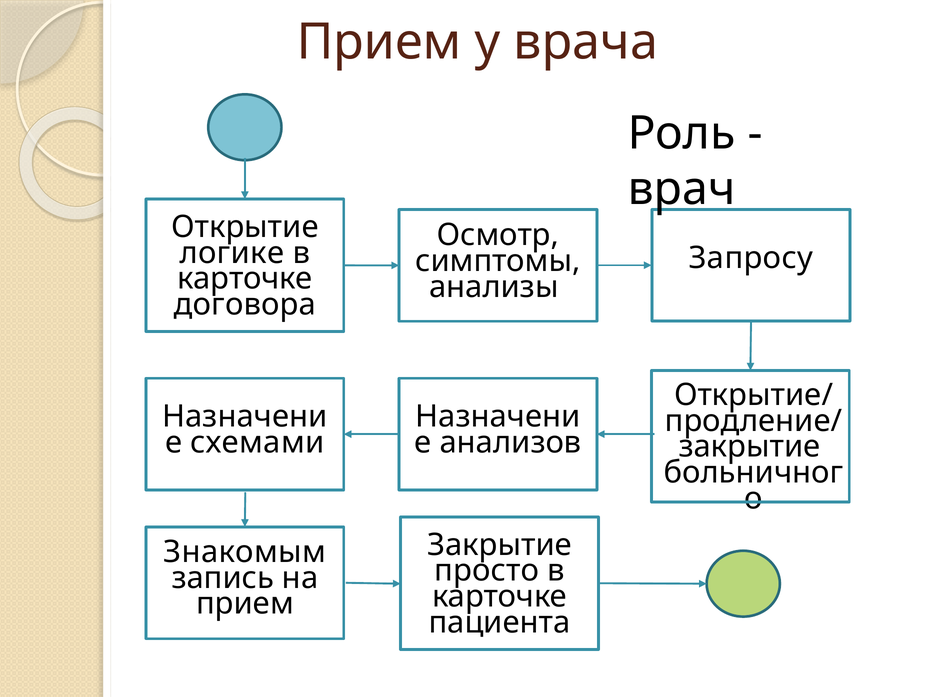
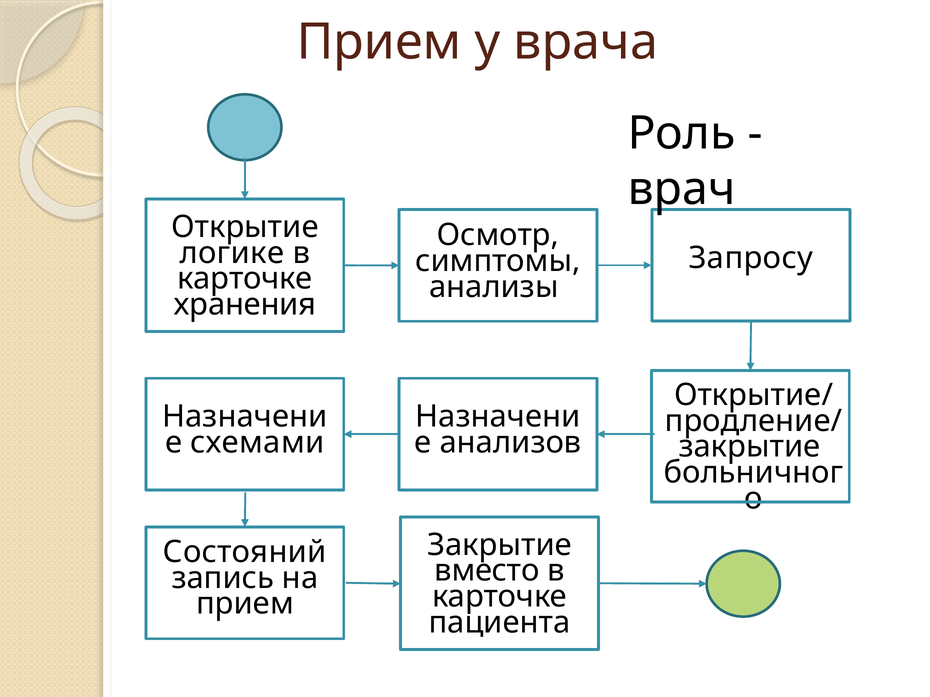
договора: договора -> хранения (245, 305)
Знакомым: Знакомым -> Состояний (245, 552)
просто: просто -> вместо (487, 571)
